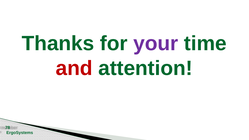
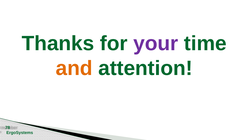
and colour: red -> orange (74, 68)
